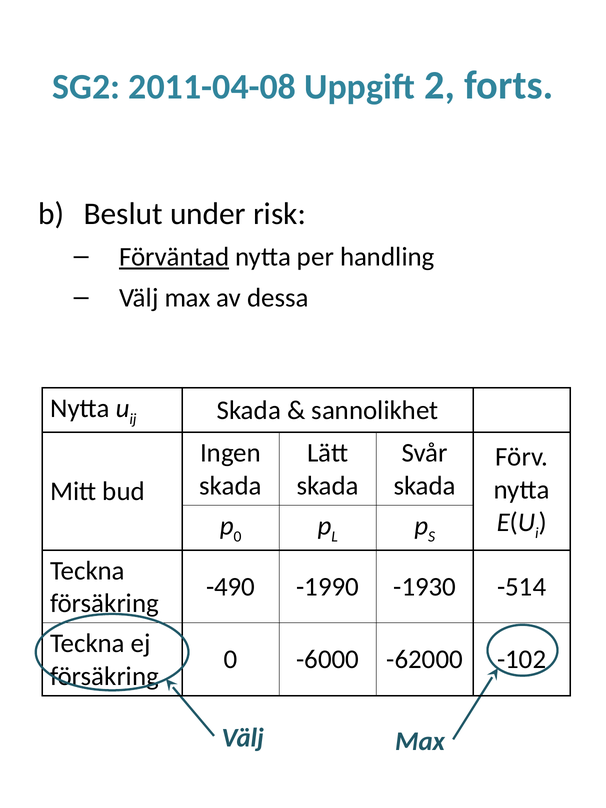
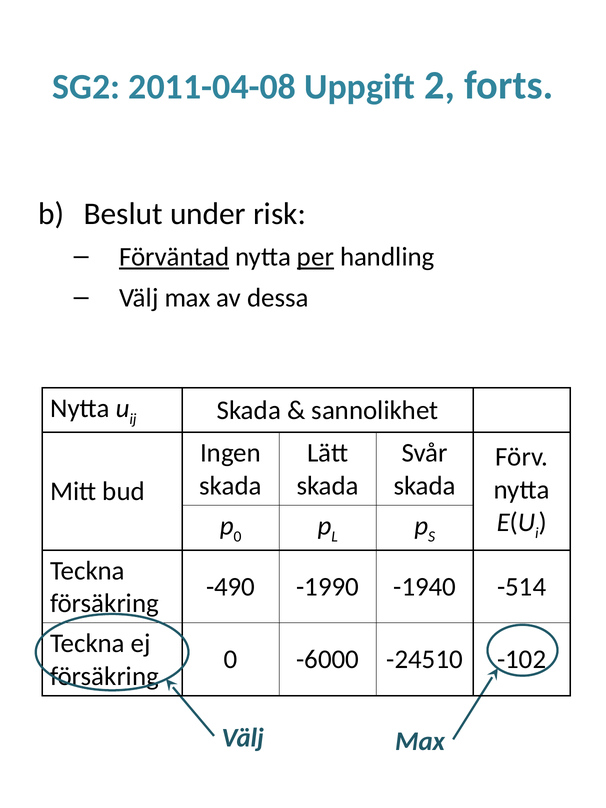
per underline: none -> present (315, 257)
-1930: -1930 -> -1940 (425, 587)
-62000: -62000 -> -24510 (425, 659)
